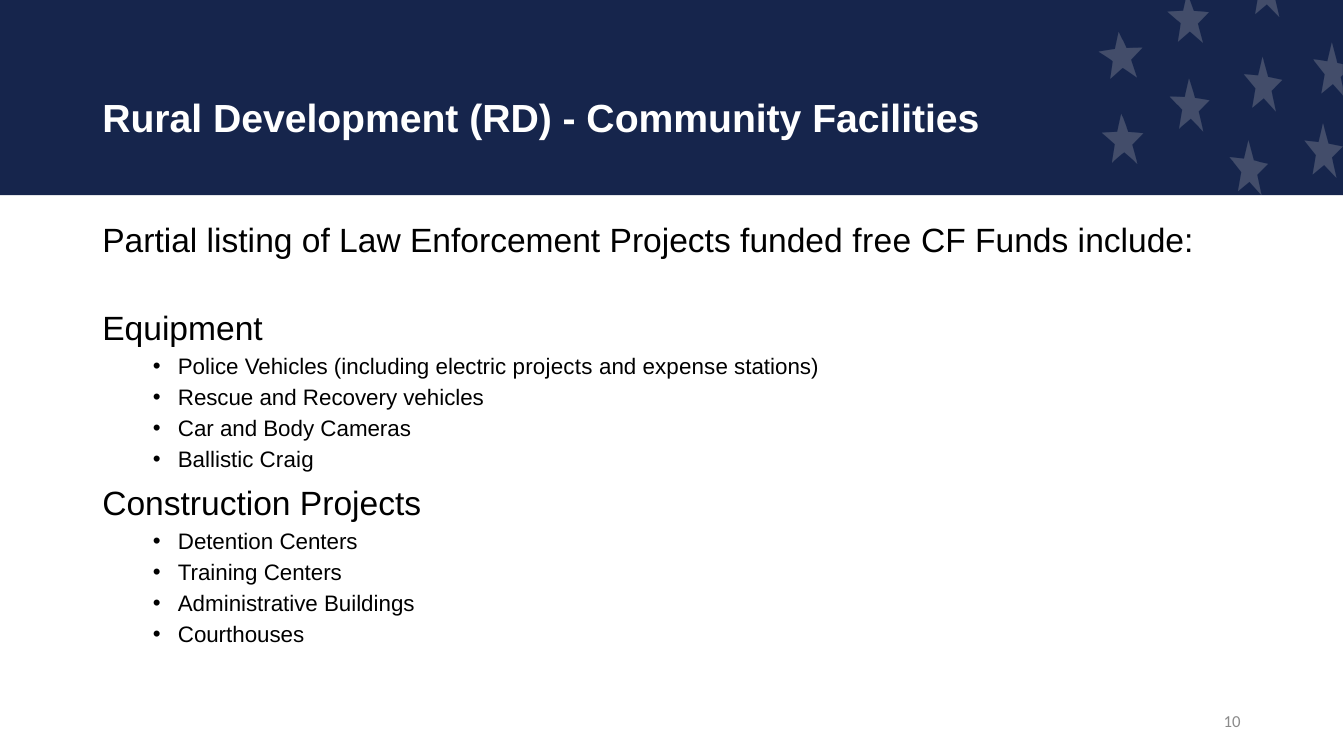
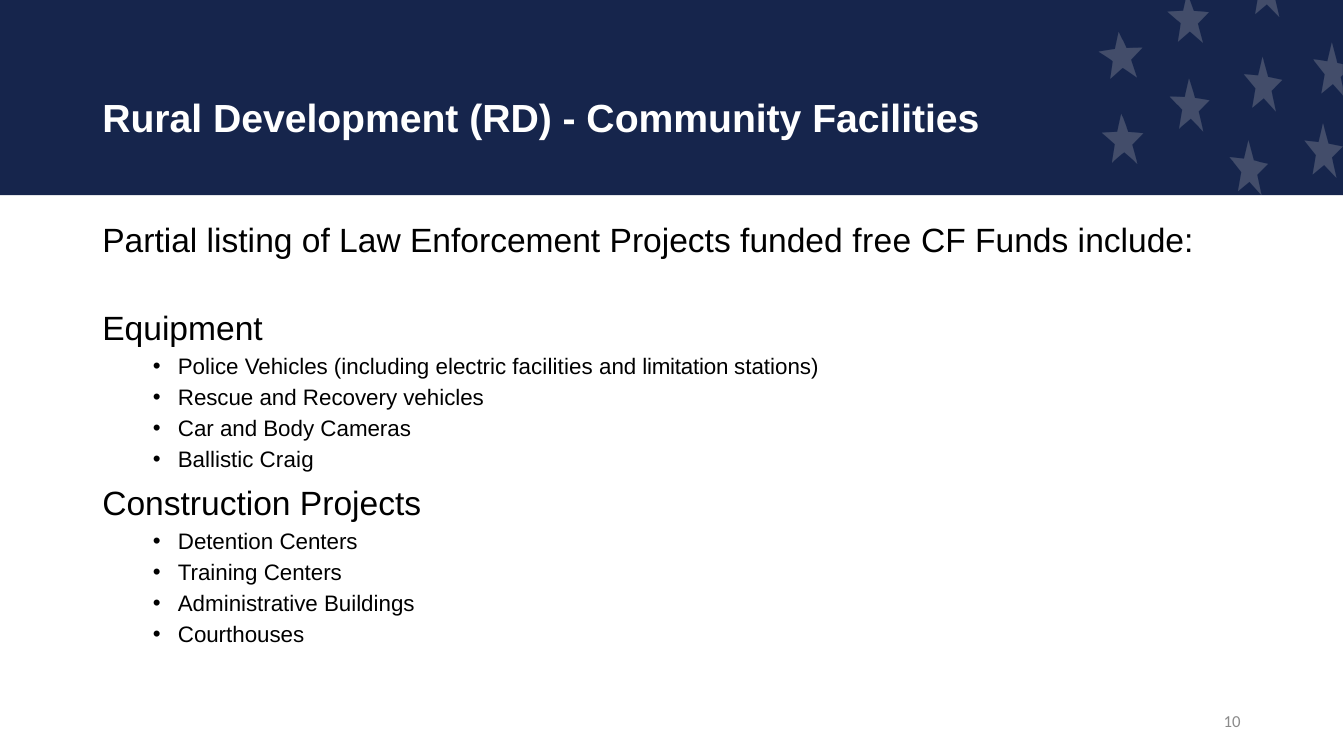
electric projects: projects -> facilities (553, 367)
expense: expense -> limitation (685, 367)
